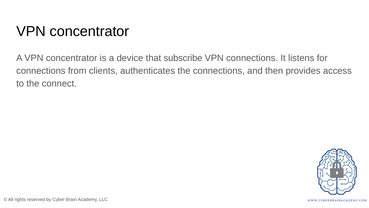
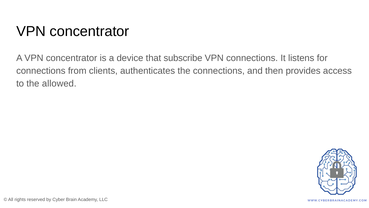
connect: connect -> allowed (59, 83)
